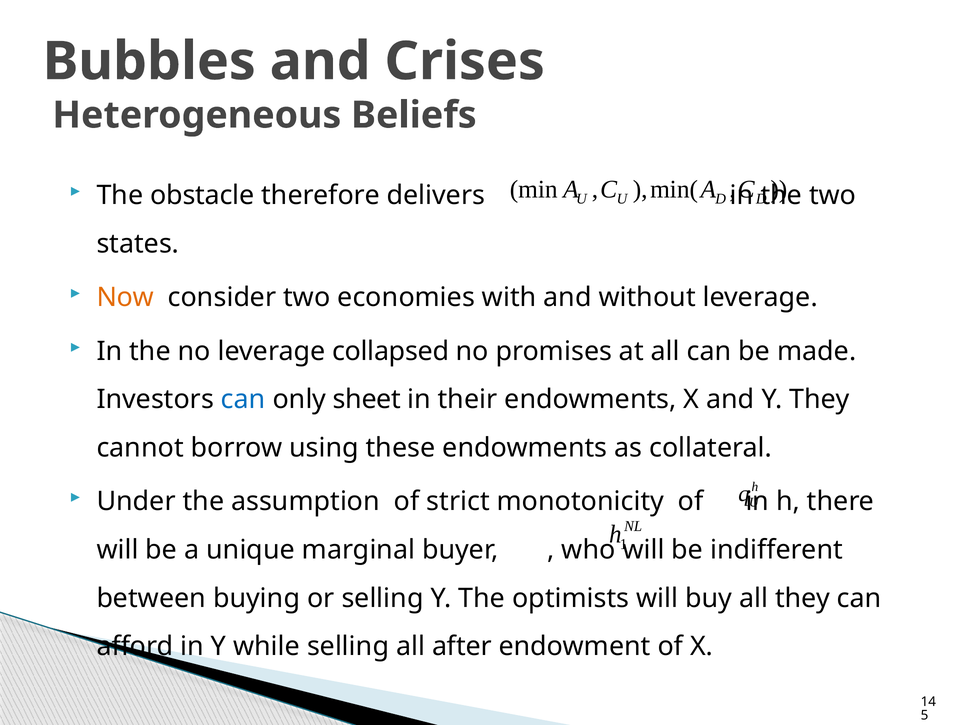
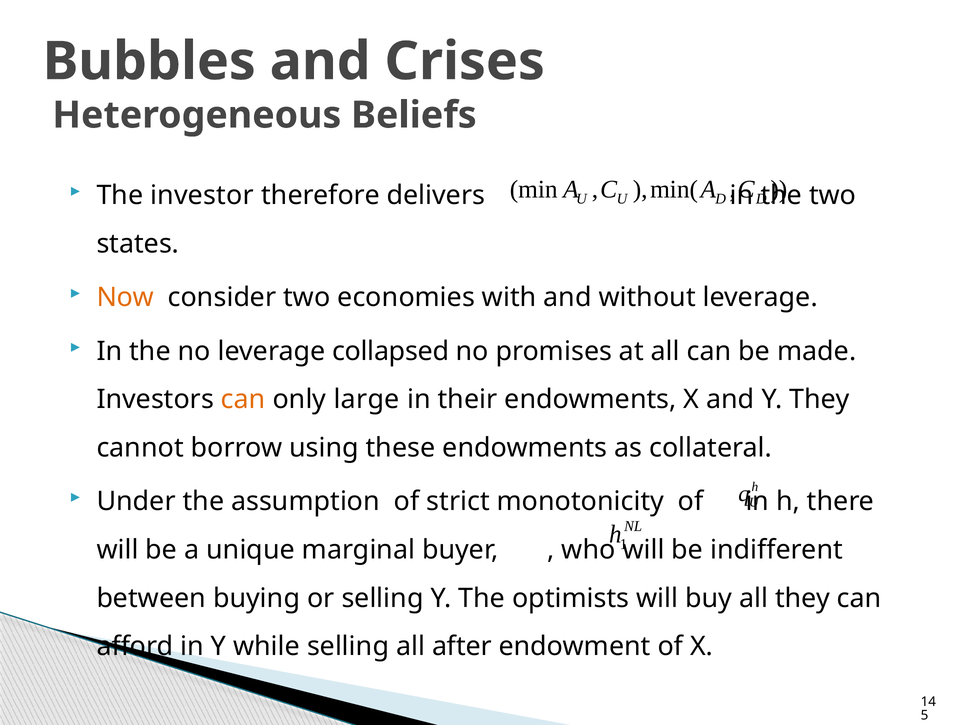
obstacle: obstacle -> investor (202, 196)
can colour: blue -> orange (243, 400)
sheet: sheet -> large (367, 400)
